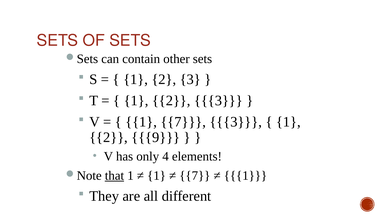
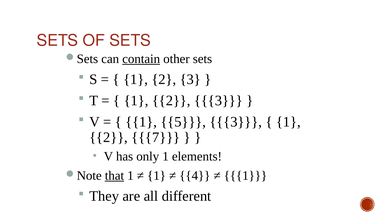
contain underline: none -> present (141, 59)
1 7: 7 -> 5 (183, 122)
9: 9 -> 7 (156, 137)
only 4: 4 -> 1 (166, 156)
7: 7 -> 4 (195, 175)
